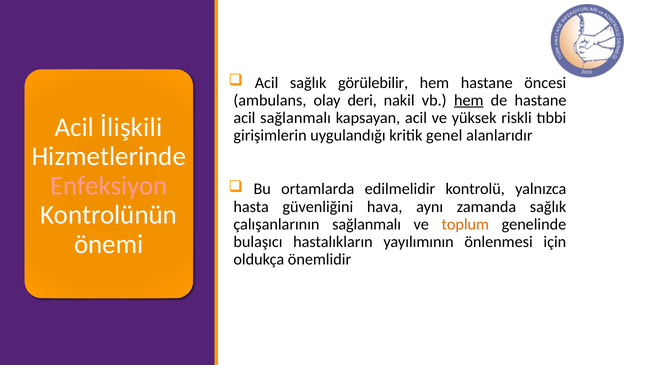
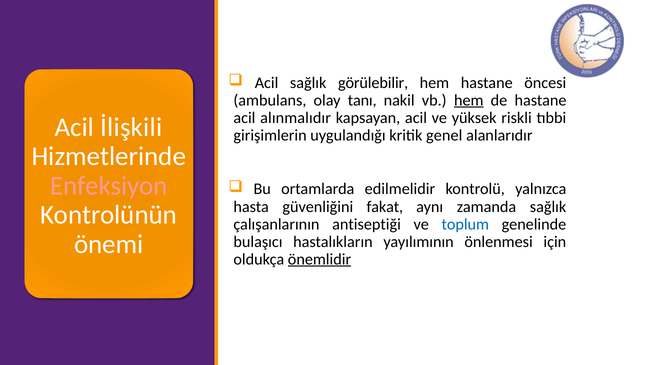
deri: deri -> tanı (362, 100)
acil sağlanmalı: sağlanmalı -> alınmalıdır (296, 118)
hava: hava -> fakat (385, 206)
çalışanlarının sağlanmalı: sağlanmalı -> antiseptiği (367, 224)
toplum colour: orange -> blue (465, 224)
önemlidir underline: none -> present (319, 259)
